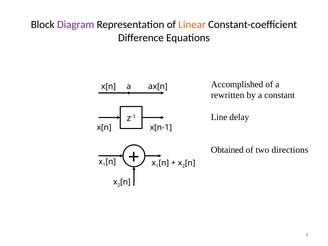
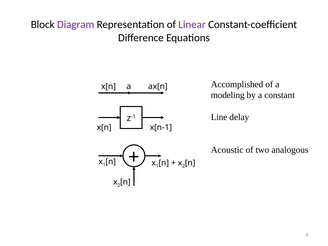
Linear colour: orange -> purple (192, 25)
rewritten: rewritten -> modeling (228, 95)
Obtained: Obtained -> Acoustic (227, 150)
directions: directions -> analogous (290, 150)
